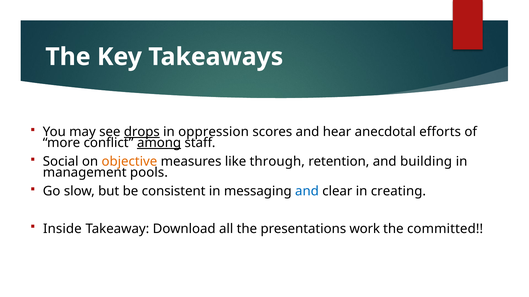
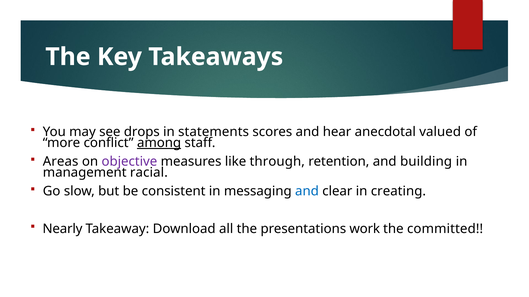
drops underline: present -> none (142, 132)
oppression: oppression -> statements (214, 132)
efforts: efforts -> valued (440, 132)
Social: Social -> Areas (61, 162)
objective colour: orange -> purple (129, 162)
pools: pools -> racial (149, 173)
Inside: Inside -> Nearly (63, 229)
